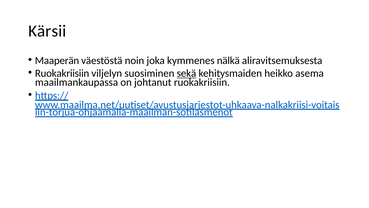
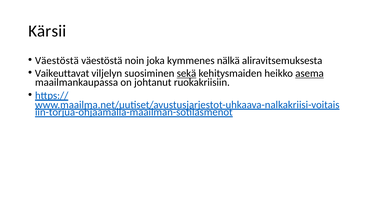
Maaperän: Maaperän -> Väestöstä (57, 60)
Ruokakriisiin: Ruokakriisiin -> Vaikeuttavat (62, 73)
asema underline: none -> present (310, 73)
